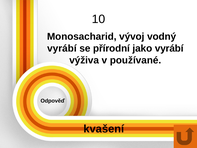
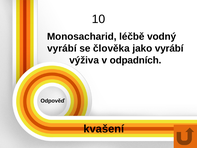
vývoj: vývoj -> léčbě (132, 36)
přírodní: přírodní -> člověka (111, 48)
používané: používané -> odpadních (136, 60)
